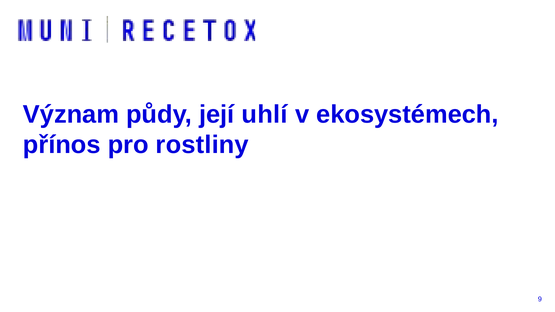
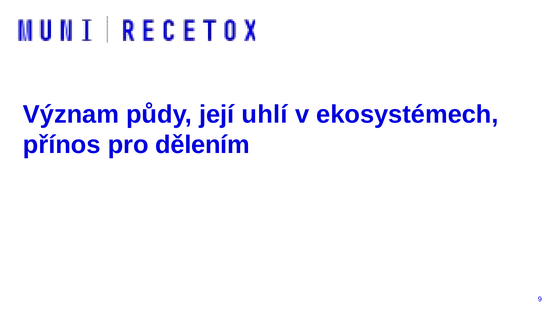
rostliny: rostliny -> dělením (202, 145)
